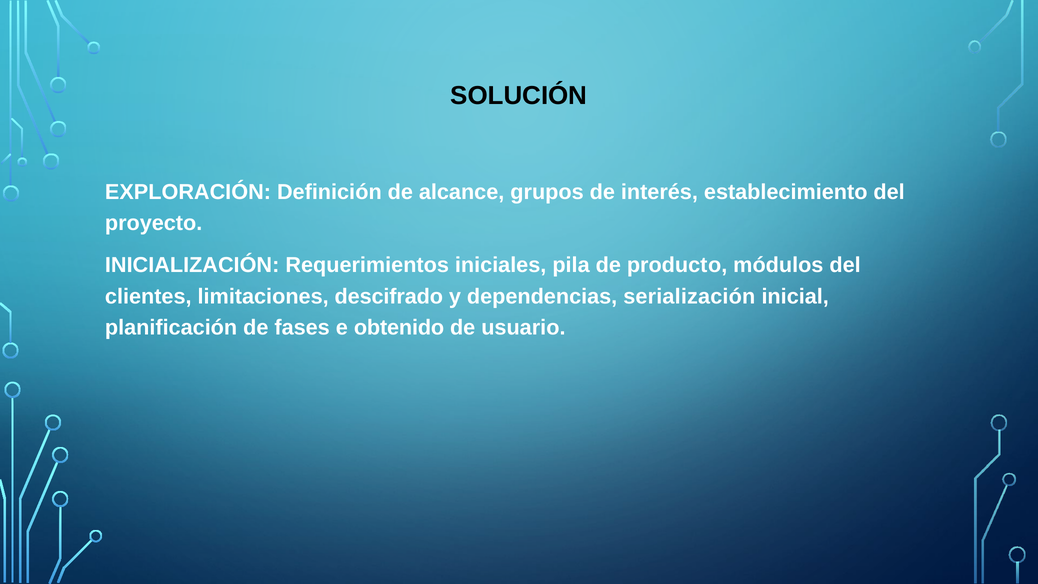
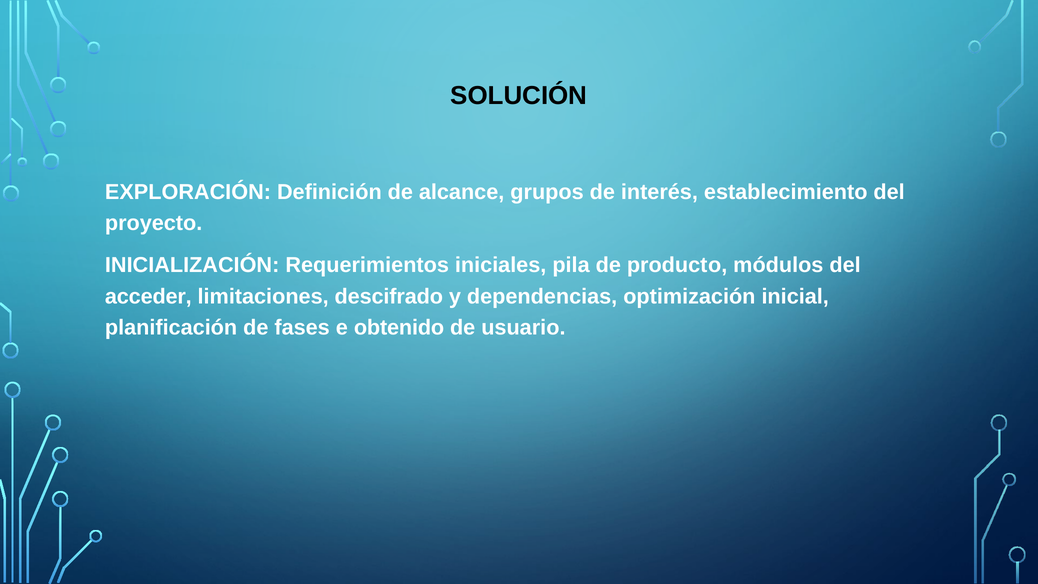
clientes: clientes -> acceder (148, 296)
serialización: serialización -> optimización (689, 296)
